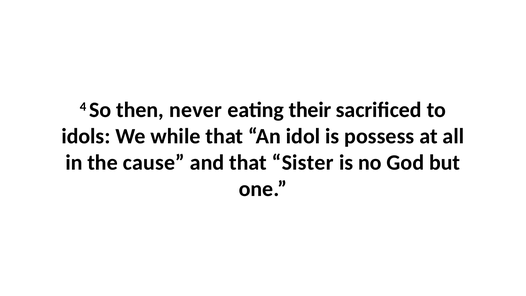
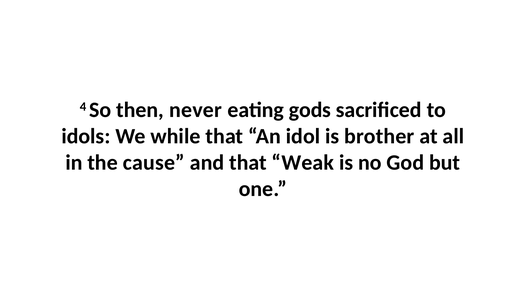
their: their -> gods (310, 110)
possess: possess -> brother (379, 136)
Sister: Sister -> Weak (303, 163)
